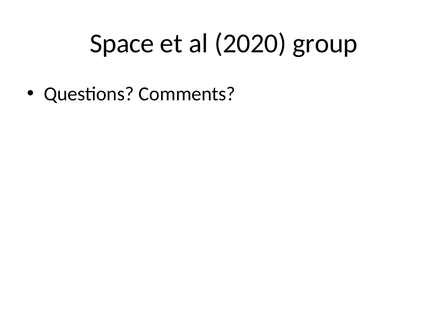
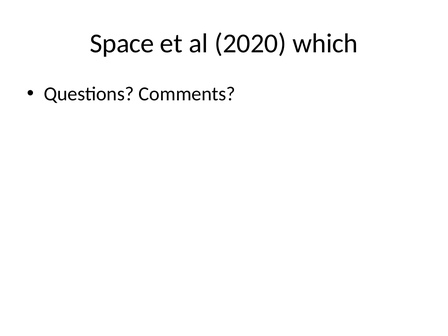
group: group -> which (325, 43)
